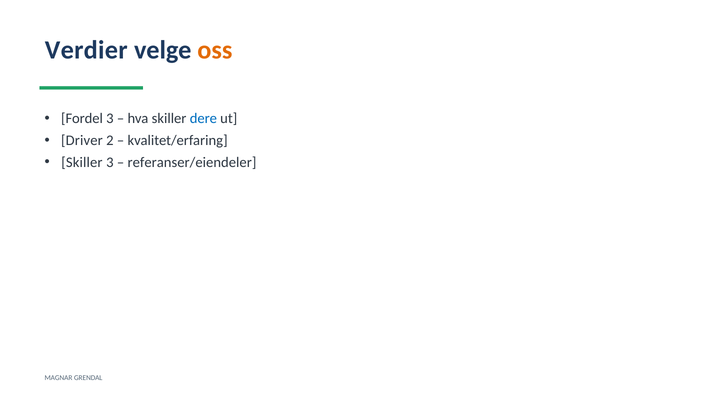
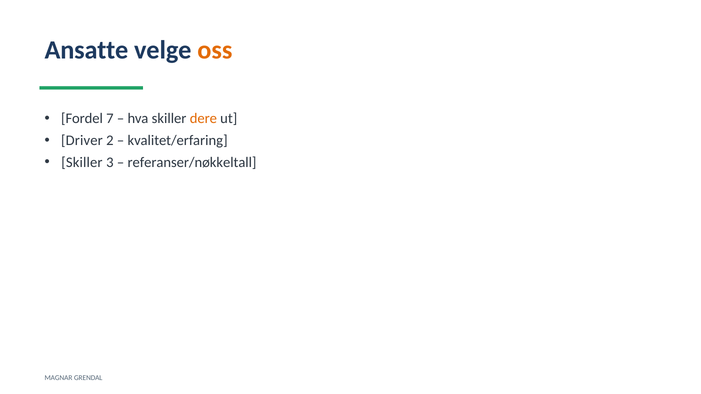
Verdier: Verdier -> Ansatte (86, 50)
Fordel 3: 3 -> 7 (110, 119)
dere colour: blue -> orange (203, 119)
referanser/eiendeler: referanser/eiendeler -> referanser/nøkkeltall (192, 163)
